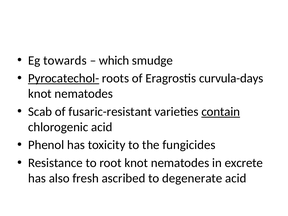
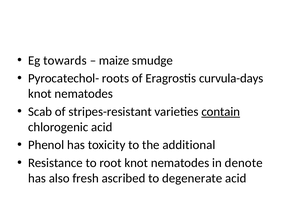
which: which -> maize (114, 60)
Pyrocatechol- underline: present -> none (64, 78)
fusaric-resistant: fusaric-resistant -> stripes-resistant (110, 112)
fungicides: fungicides -> additional (189, 145)
excrete: excrete -> denote (244, 163)
